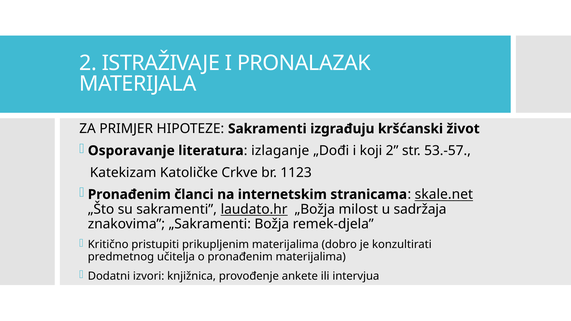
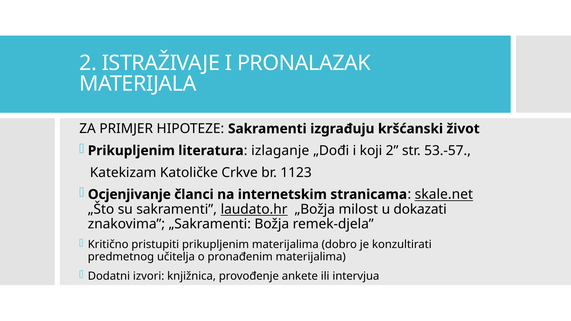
Osporavanje: Osporavanje -> Prikupljenim (131, 151)
Pronađenim: Pronađenim -> Ocjenjivanje (129, 195)
sadržaja: sadržaja -> dokazati (420, 209)
